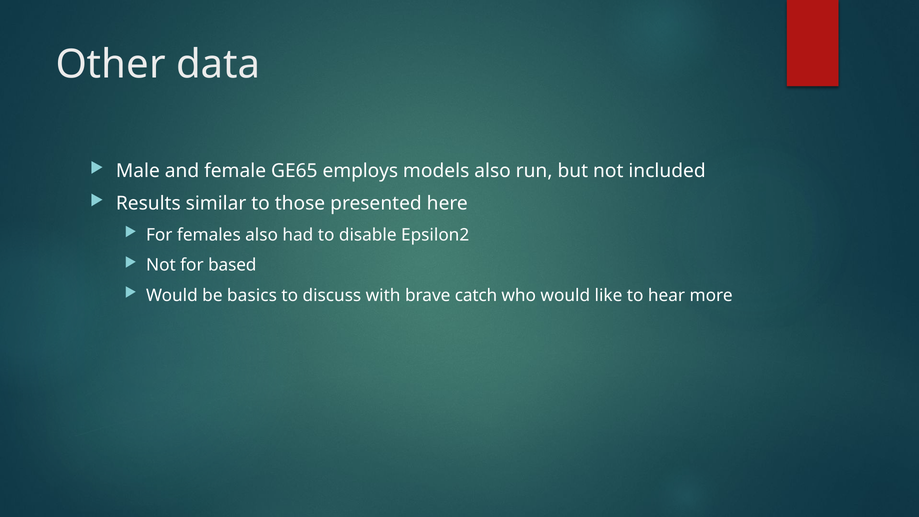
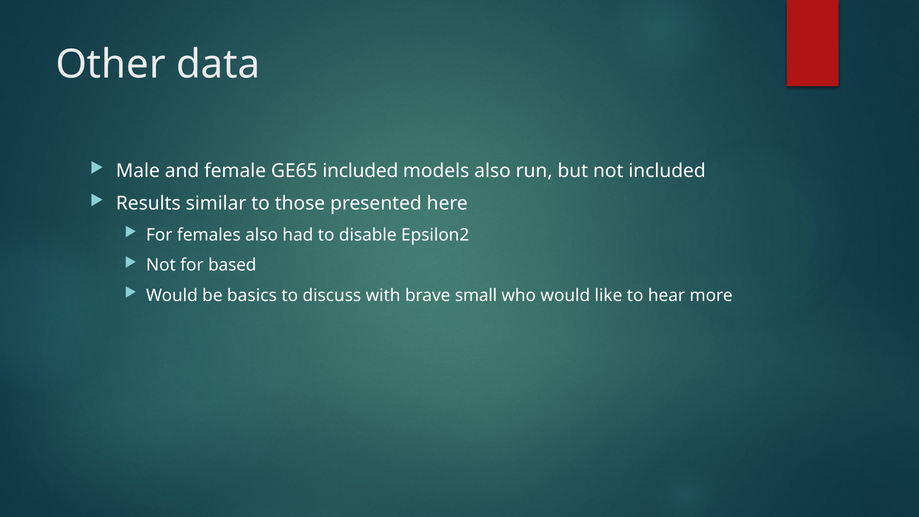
GE65 employs: employs -> included (360, 171)
catch: catch -> small (476, 295)
